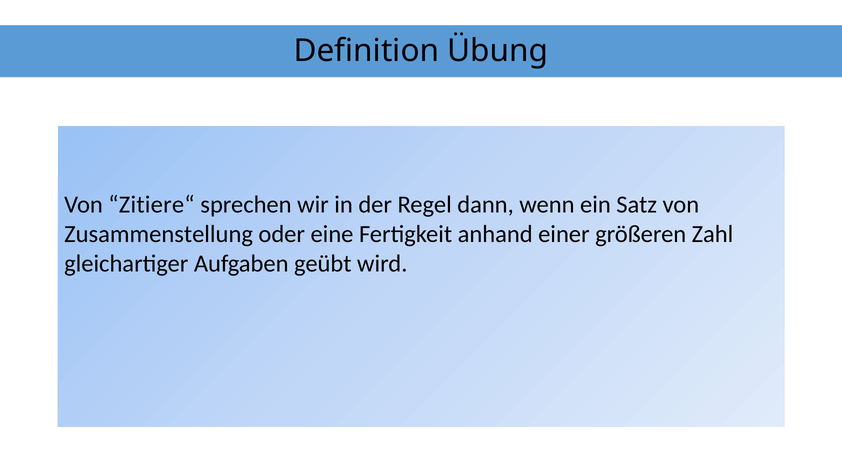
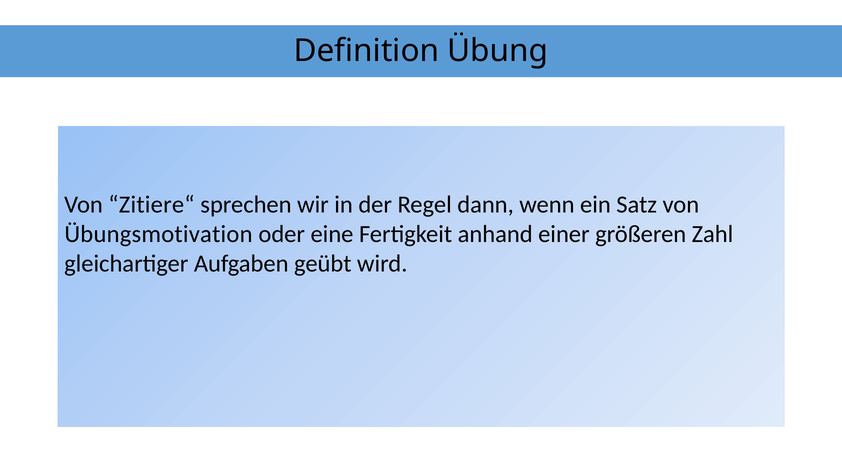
Zusammenstellung: Zusammenstellung -> Übungsmotivation (158, 234)
